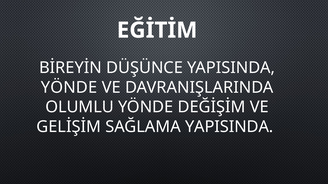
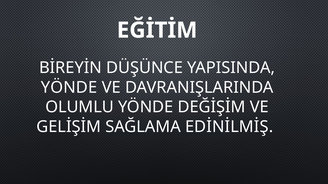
SAĞLAMA YAPISINDA: YAPISINDA -> EDİNİLMİŞ (229, 127)
